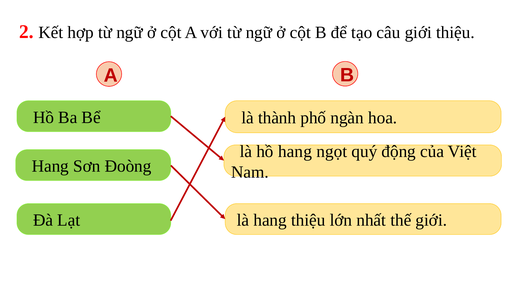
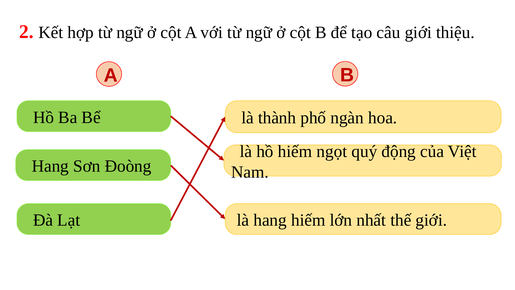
hồ hang: hang -> hiếm (295, 151)
hang thiệu: thiệu -> hiếm (308, 220)
